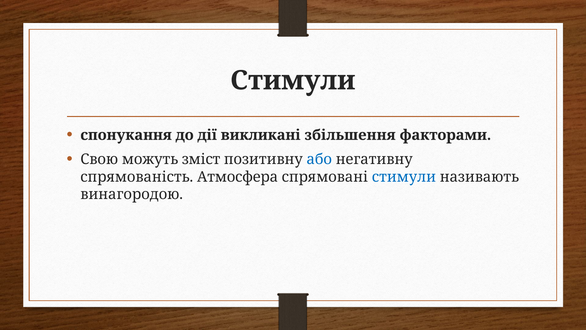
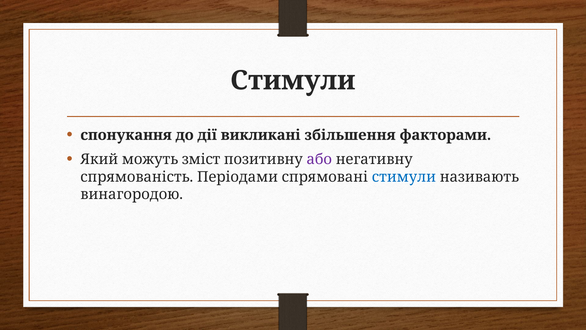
Свою: Свою -> Який (99, 159)
або colour: blue -> purple (319, 159)
Атмосфера: Атмосфера -> Періодами (238, 177)
